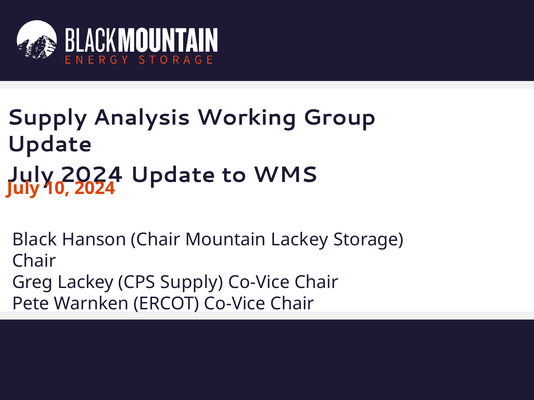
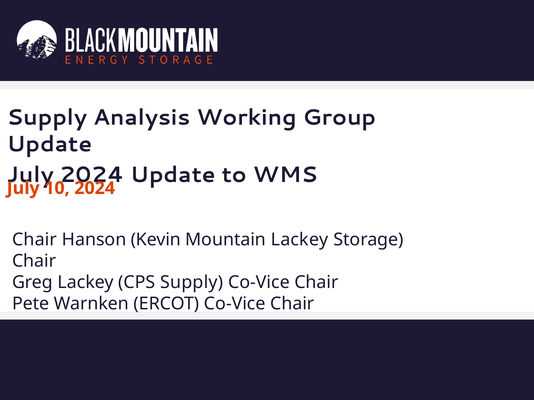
Black: Black -> Chair (35, 240)
Hanson Chair: Chair -> Kevin (156, 240)
